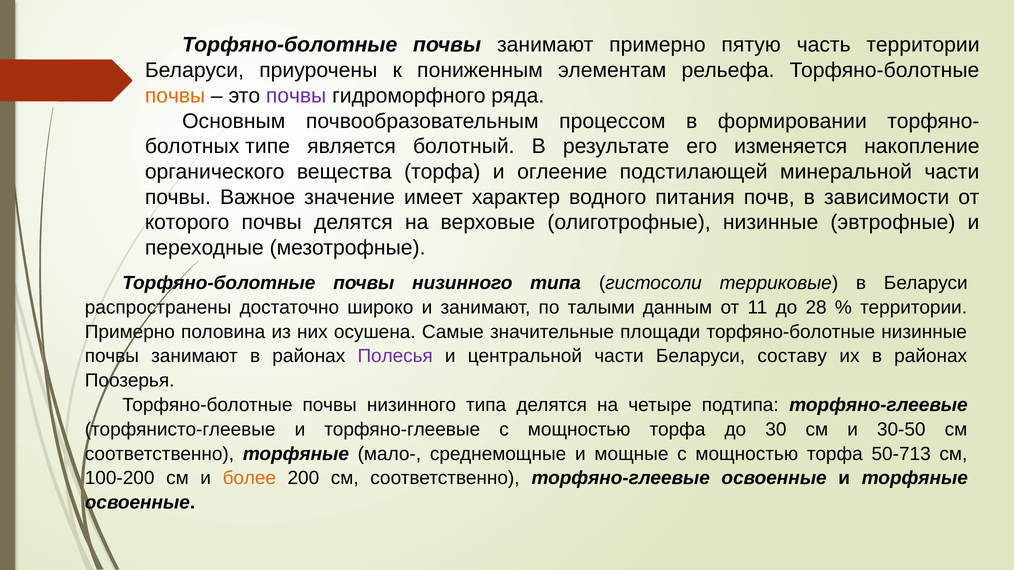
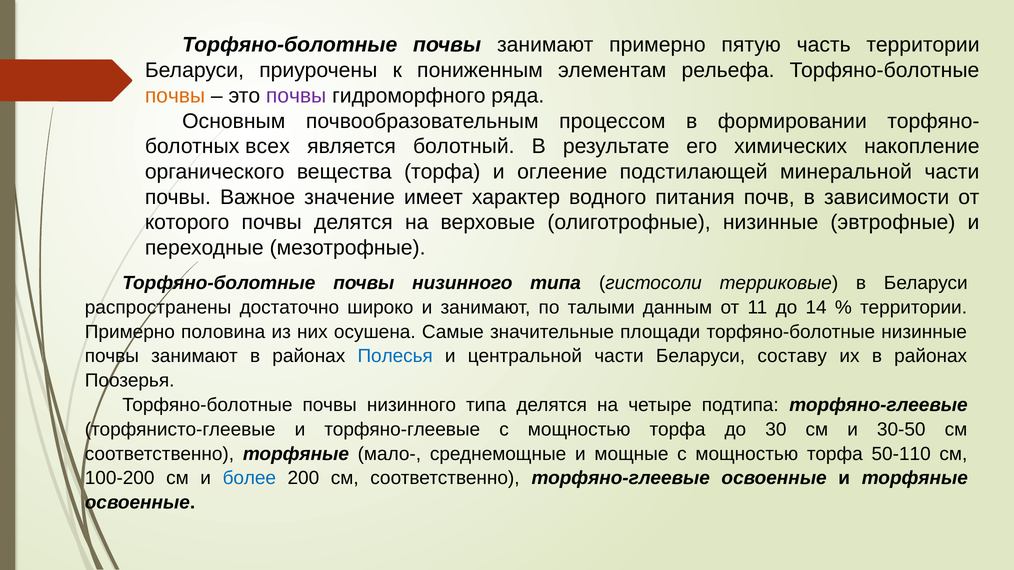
типе: типе -> всех (268, 146)
изменяется: изменяется -> химических (791, 146)
28: 28 -> 14 (816, 308)
Полесья colour: purple -> blue (395, 356)
50-713: 50-713 -> 50-110 (901, 454)
более colour: orange -> blue (249, 478)
